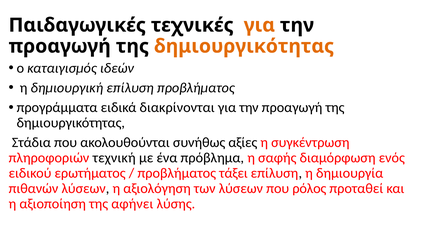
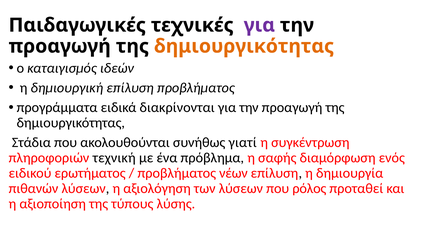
για colour: orange -> purple (259, 25)
αξίες: αξίες -> γιατί (243, 143)
τάξει: τάξει -> νέων (233, 173)
αφήνει: αφήνει -> τύπους (132, 204)
